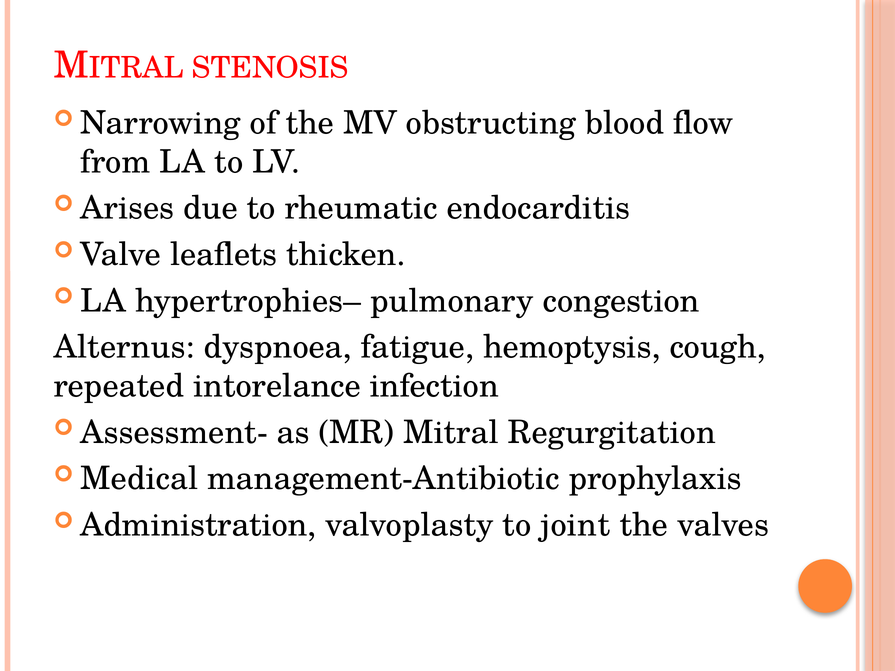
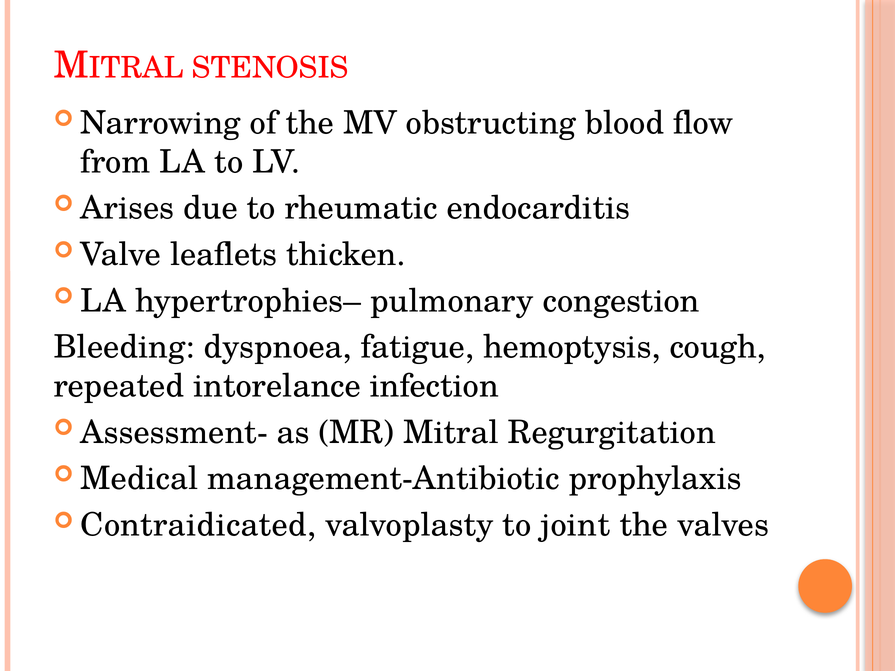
Alternus: Alternus -> Bleeding (124, 347)
Administration: Administration -> Contraidicated (198, 525)
